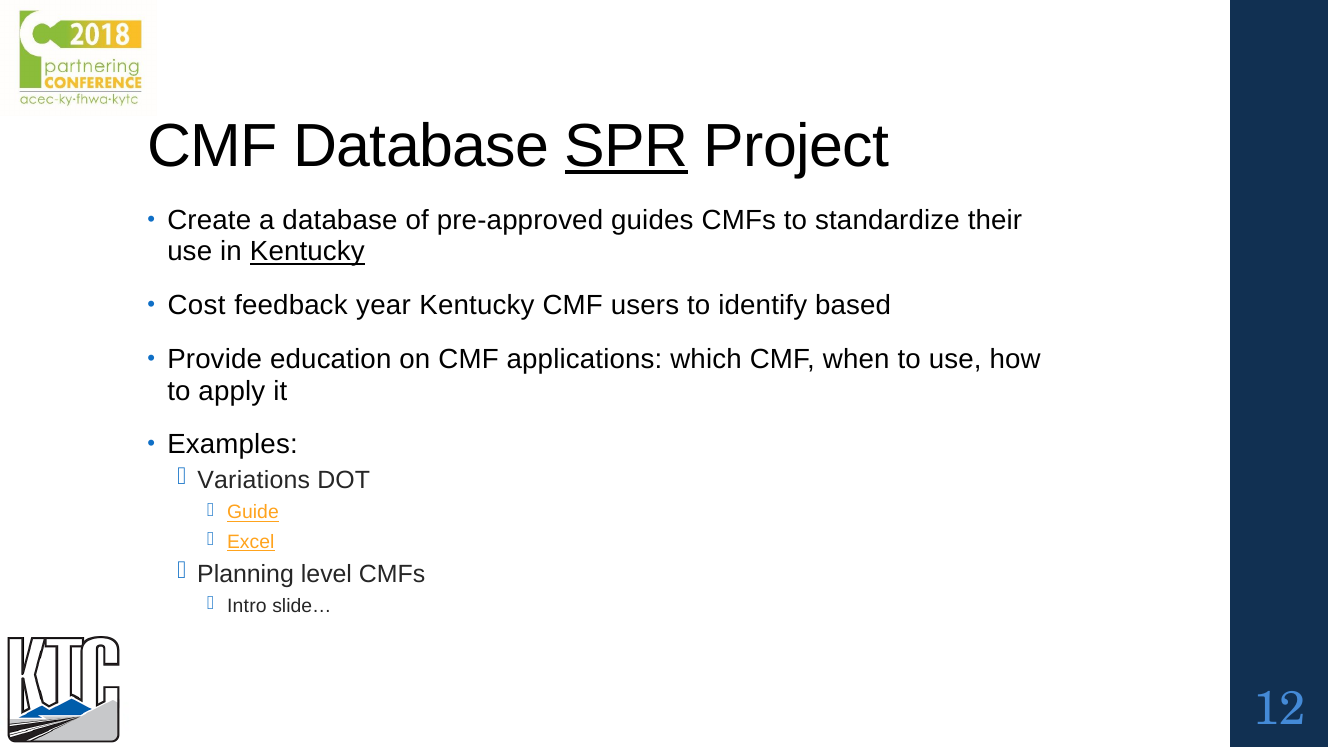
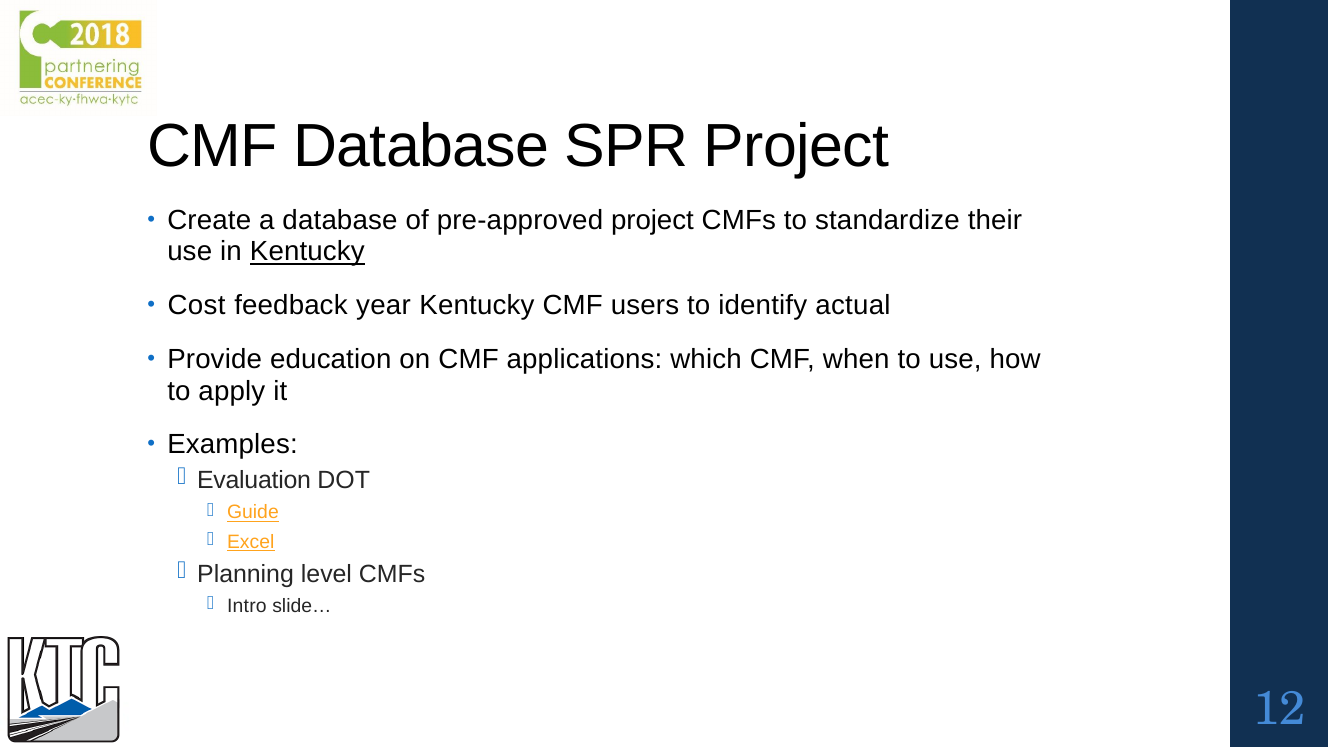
SPR underline: present -> none (627, 146)
pre-approved guides: guides -> project (652, 220)
based: based -> actual (853, 306)
Variations: Variations -> Evaluation (254, 480)
